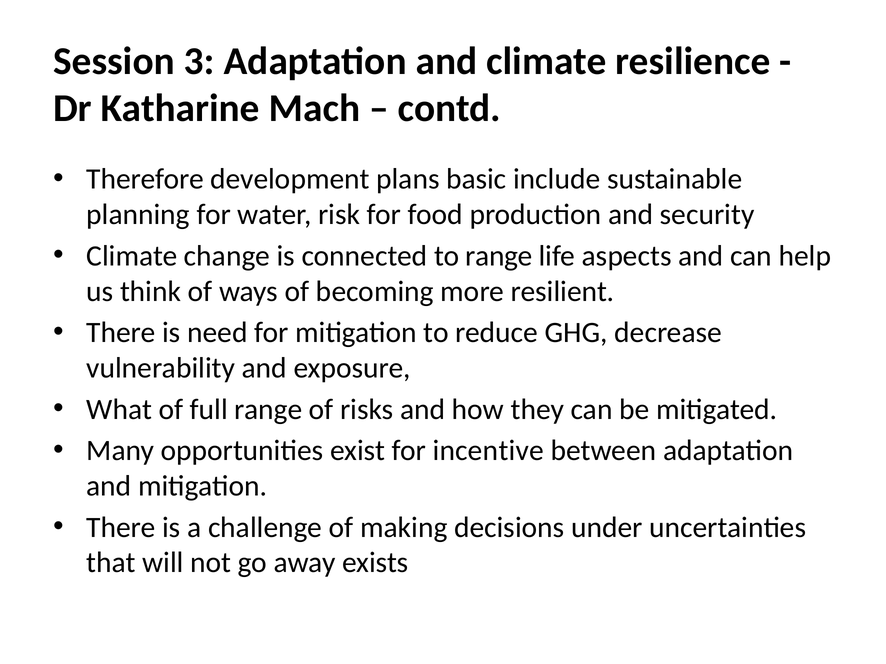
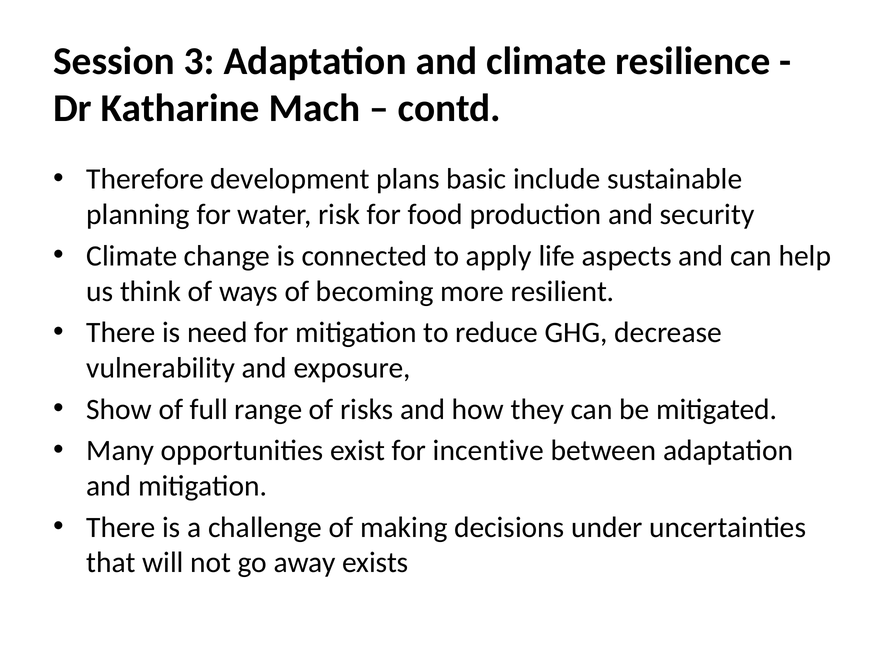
to range: range -> apply (499, 256)
What: What -> Show (119, 410)
